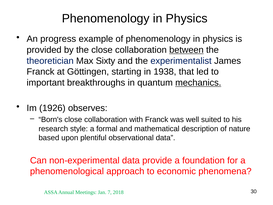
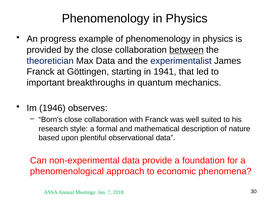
Max Sixty: Sixty -> Data (105, 61)
1938: 1938 -> 1941 (165, 72)
mechanics underline: present -> none (198, 83)
1926: 1926 -> 1946 (52, 108)
